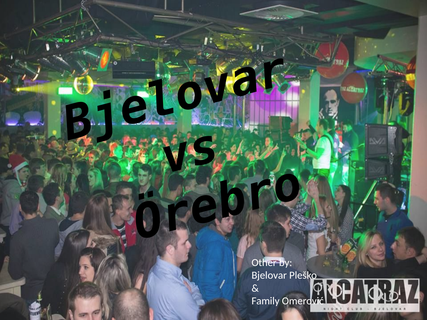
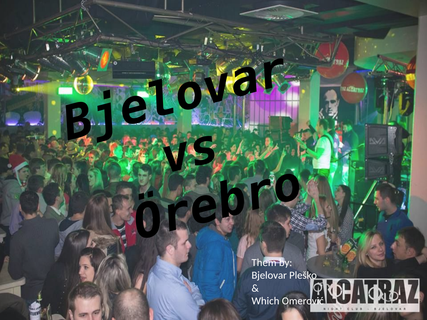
Other: Other -> Them (264, 263)
Family: Family -> Which (265, 301)
